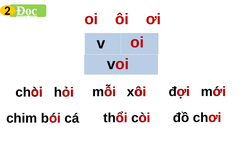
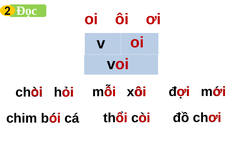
Đọc underline: present -> none (27, 11)
